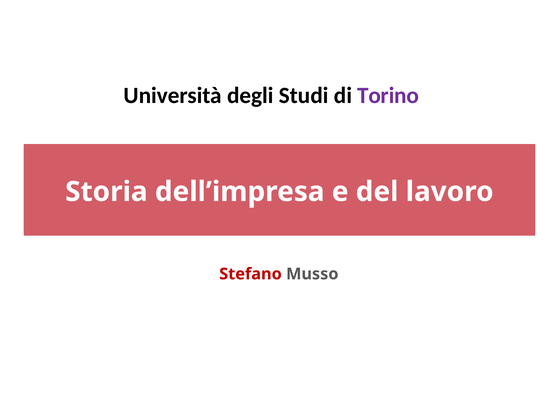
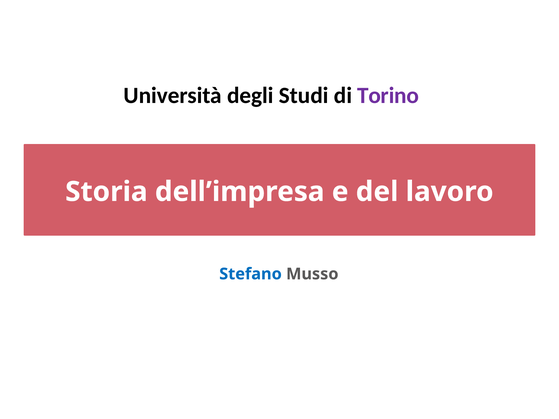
Stefano colour: red -> blue (251, 274)
